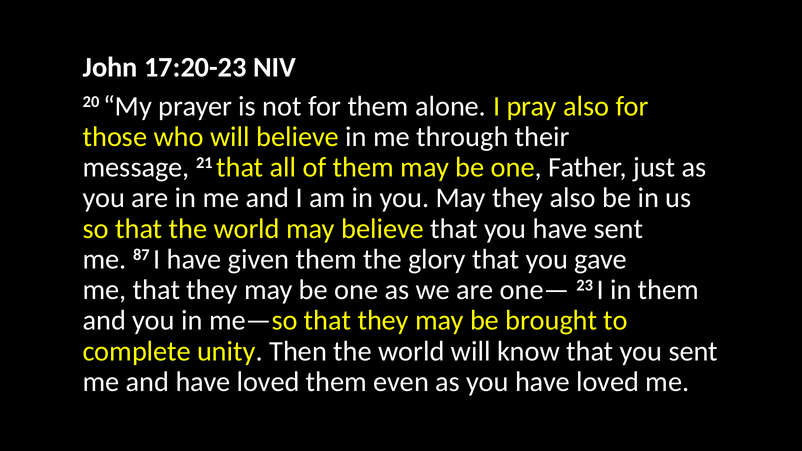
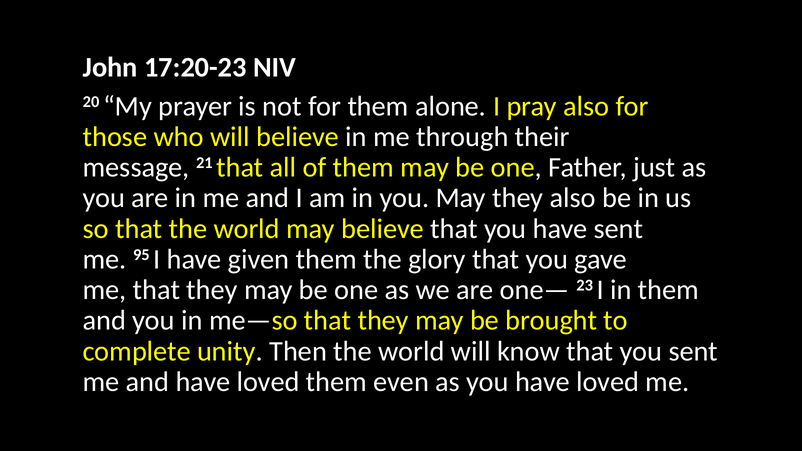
87: 87 -> 95 (141, 255)
